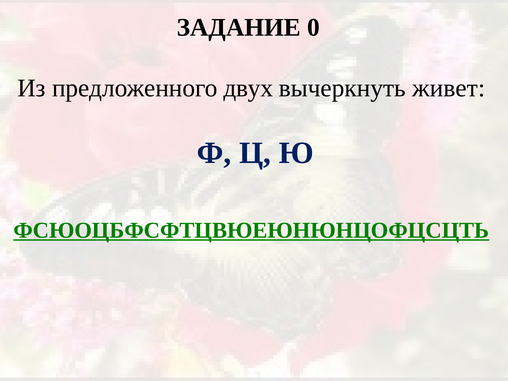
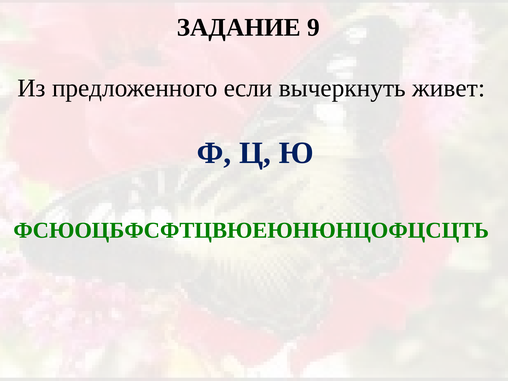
0: 0 -> 9 (313, 27)
двух: двух -> если (248, 88)
ФСЮОЦБФСФТЦВЮЕЮНЮНЦОФЦСЦТЬ underline: present -> none (251, 230)
